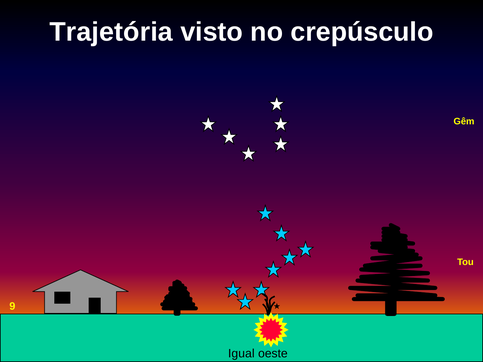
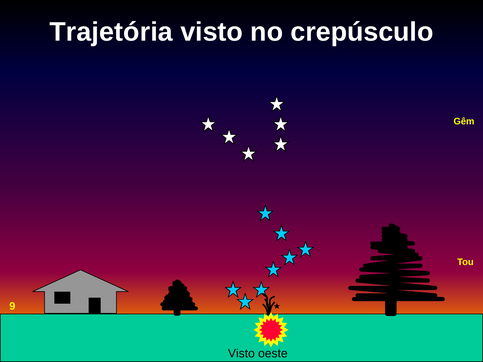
Igual: Igual -> Visto (241, 354)
